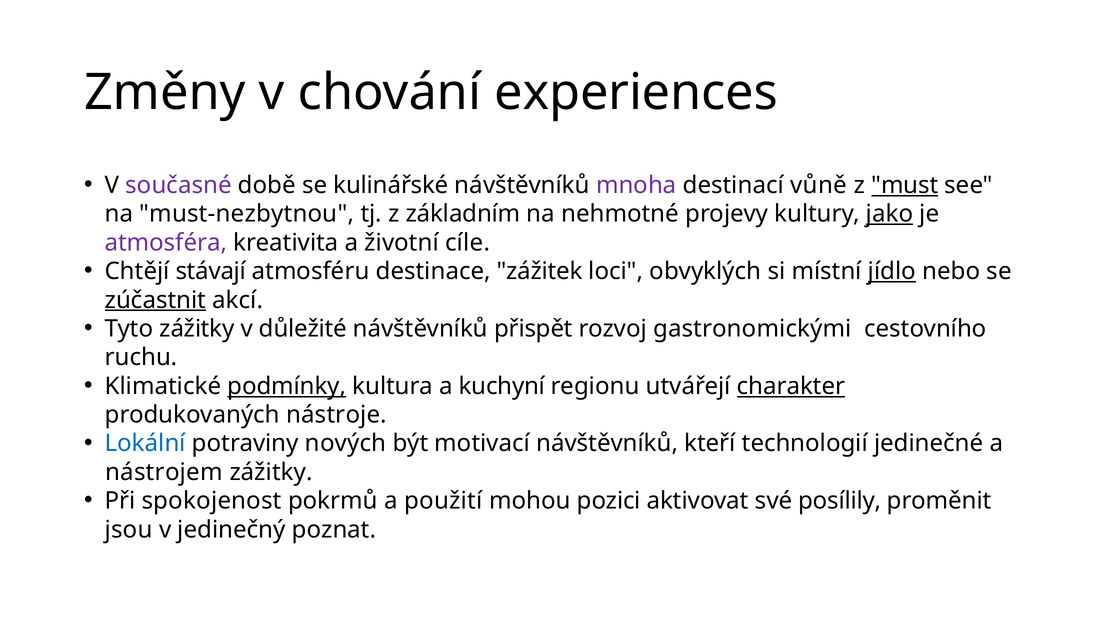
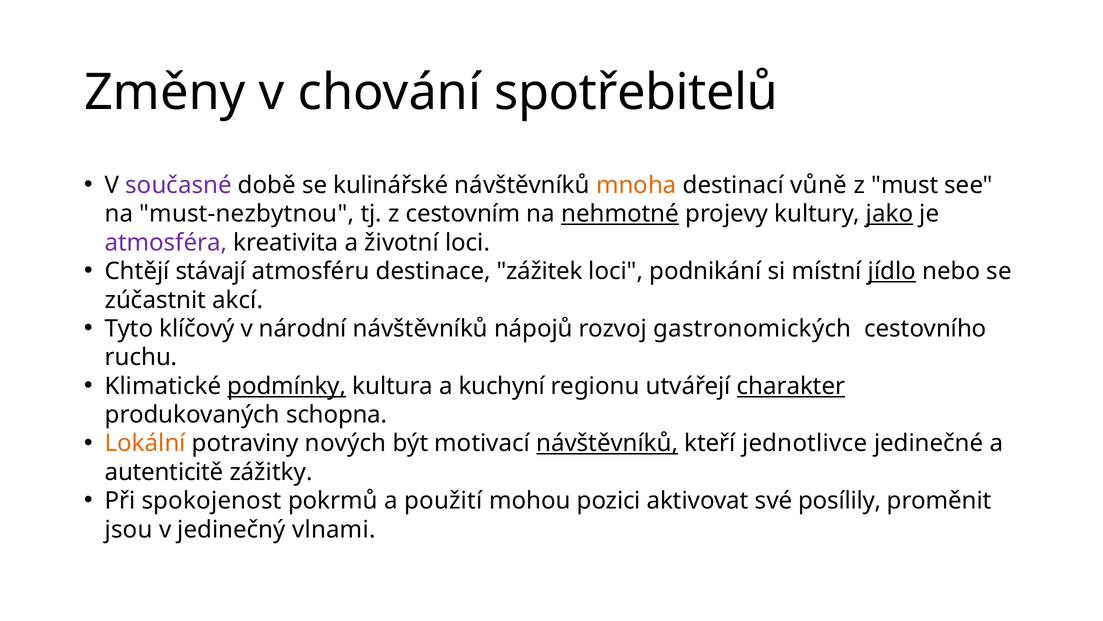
experiences: experiences -> spotřebitelů (636, 93)
mnoha colour: purple -> orange (636, 185)
must underline: present -> none (905, 185)
základním: základním -> cestovním (463, 214)
nehmotné underline: none -> present (620, 214)
životní cíle: cíle -> loci (468, 242)
obvyklých: obvyklých -> podnikání (705, 271)
zúčastnit underline: present -> none (155, 300)
Tyto zážitky: zážitky -> klíčový (197, 328)
důležité: důležité -> národní (303, 328)
přispět: přispět -> nápojů (533, 328)
gastronomickými: gastronomickými -> gastronomických (752, 328)
nástroje: nástroje -> schopna (337, 414)
Lokální colour: blue -> orange (145, 443)
návštěvníků underline: none -> present (607, 443)
technologií: technologií -> jednotlivce (805, 443)
nástrojem: nástrojem -> autenticitě (164, 472)
poznat: poznat -> vlnami (334, 529)
